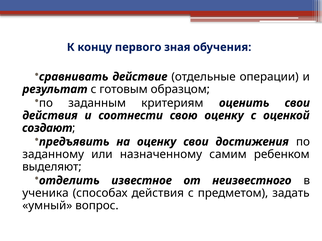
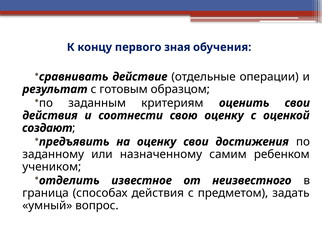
выделяют: выделяют -> учеником (52, 167)
ученика: ученика -> граница (46, 193)
